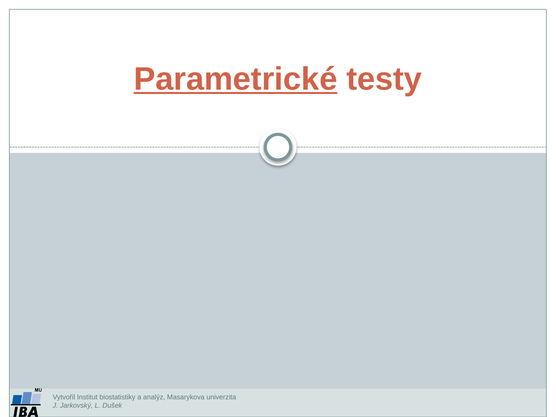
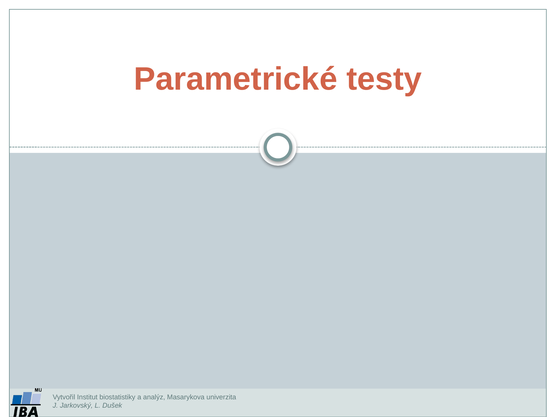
Parametrické underline: present -> none (236, 79)
